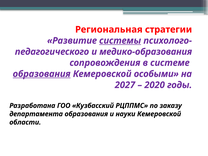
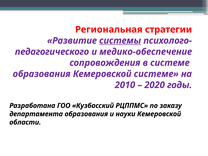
медико-образования: медико-образования -> медико-обеспечение (146, 52)
образования underline: present -> none (42, 74)
Кемеровской особыми: особыми -> системе (156, 74)
2027: 2027 -> 2010 (125, 85)
